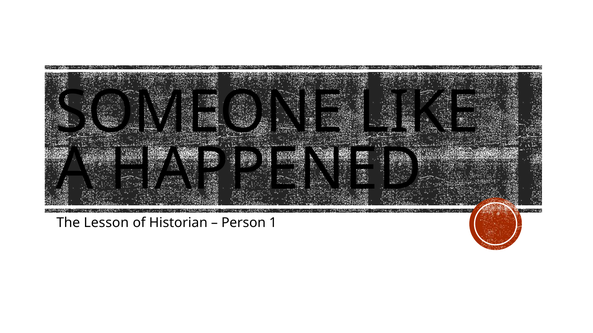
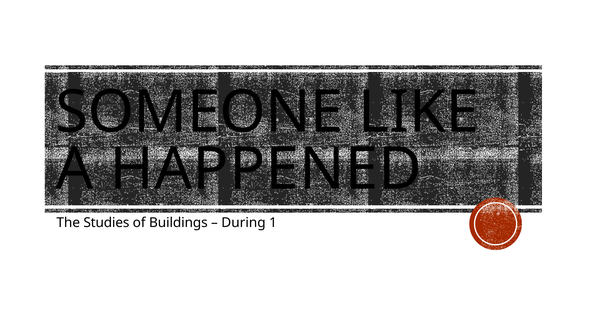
Lesson: Lesson -> Studies (106, 223)
Historian: Historian -> Buildings (178, 223)
Person: Person -> During (243, 223)
